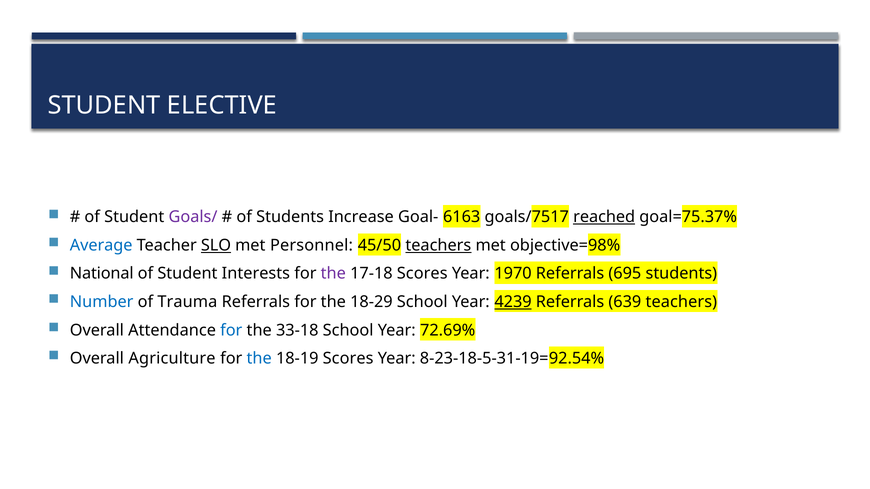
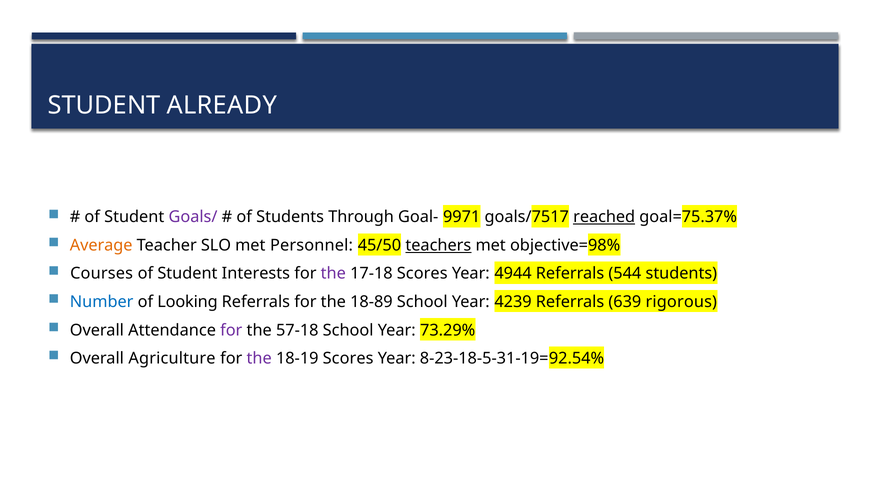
ELECTIVE: ELECTIVE -> ALREADY (222, 106)
Increase: Increase -> Through (361, 217)
6163: 6163 -> 9971 (462, 217)
Average colour: blue -> orange (101, 246)
SLO underline: present -> none (216, 246)
National: National -> Courses (102, 274)
1970: 1970 -> 4944 (513, 274)
695: 695 -> 544 (625, 274)
Trauma: Trauma -> Looking (187, 302)
18-29: 18-29 -> 18-89 (371, 302)
4239 underline: present -> none (513, 302)
639 teachers: teachers -> rigorous (681, 302)
for colour: blue -> purple (231, 330)
33-18: 33-18 -> 57-18 (297, 330)
72.69%: 72.69% -> 73.29% (448, 330)
the colour: blue -> purple (259, 359)
